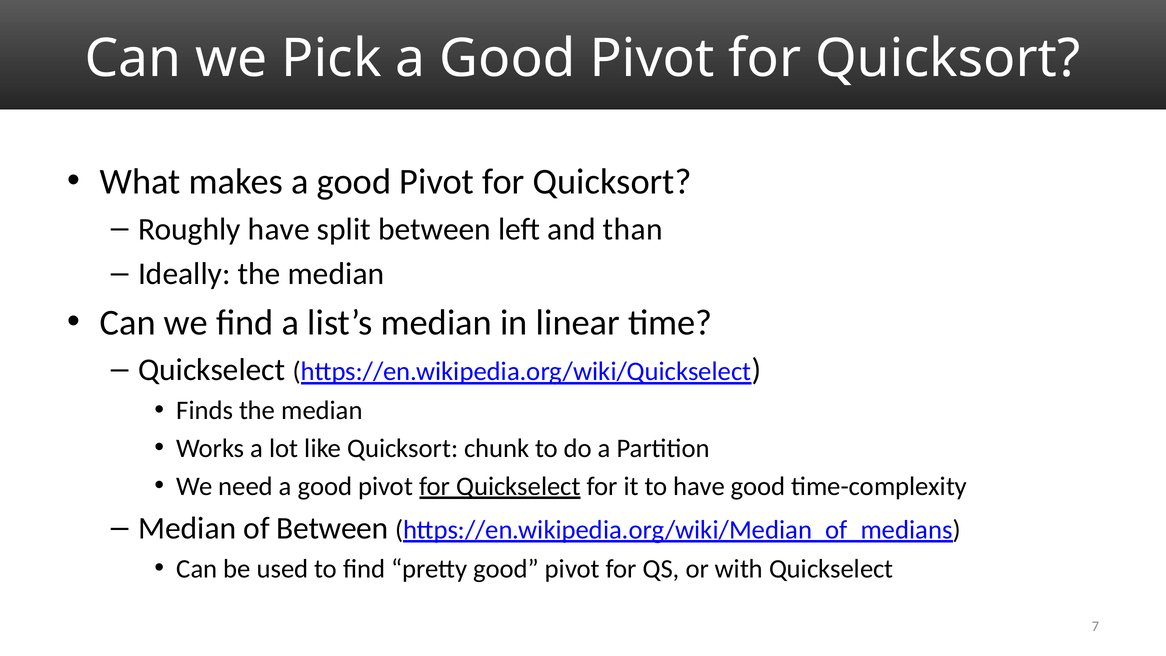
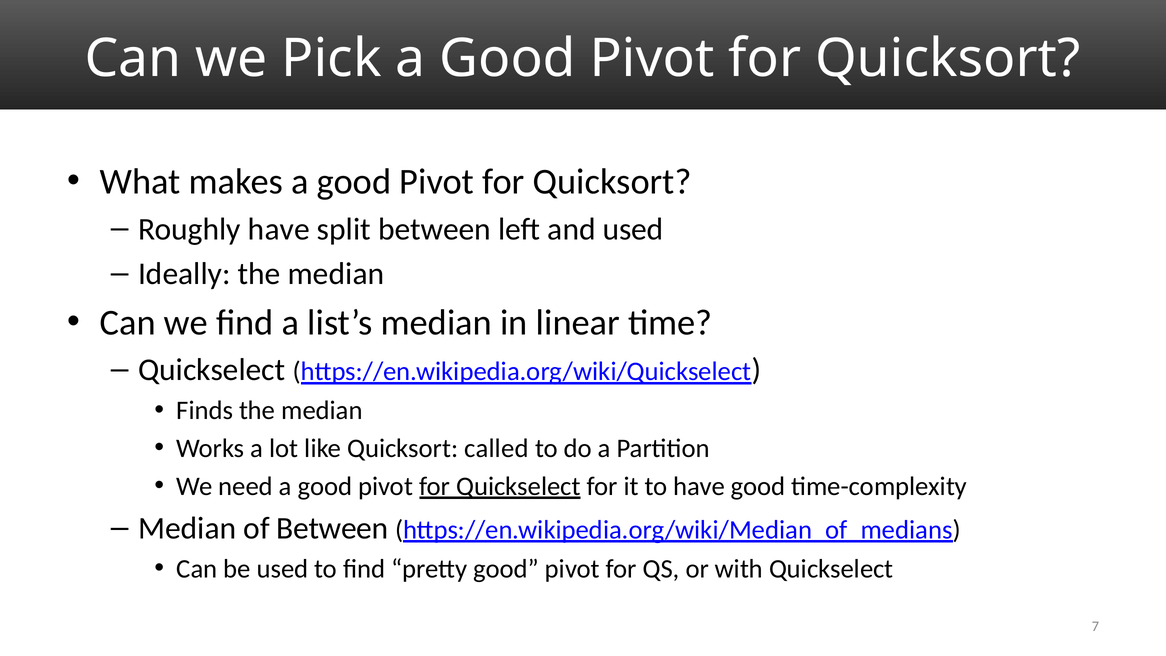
and than: than -> used (633, 229)
chunk: chunk -> called (497, 448)
